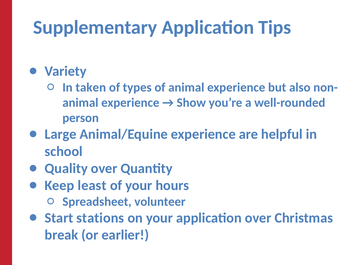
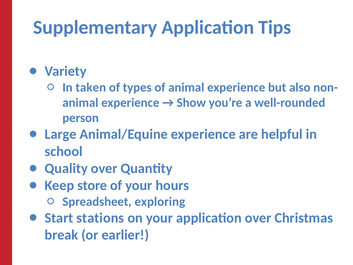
least: least -> store (92, 185)
volunteer: volunteer -> exploring (160, 201)
